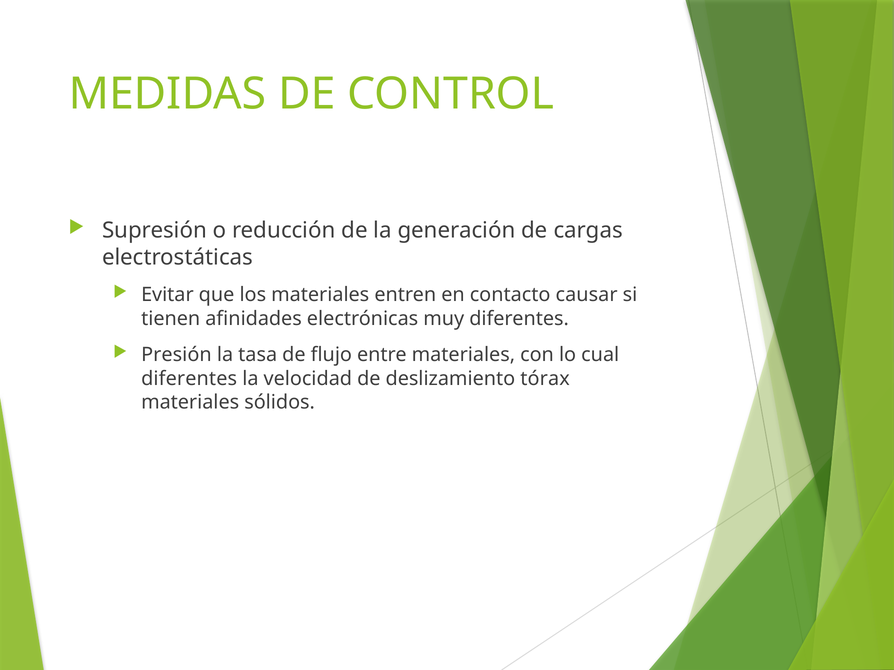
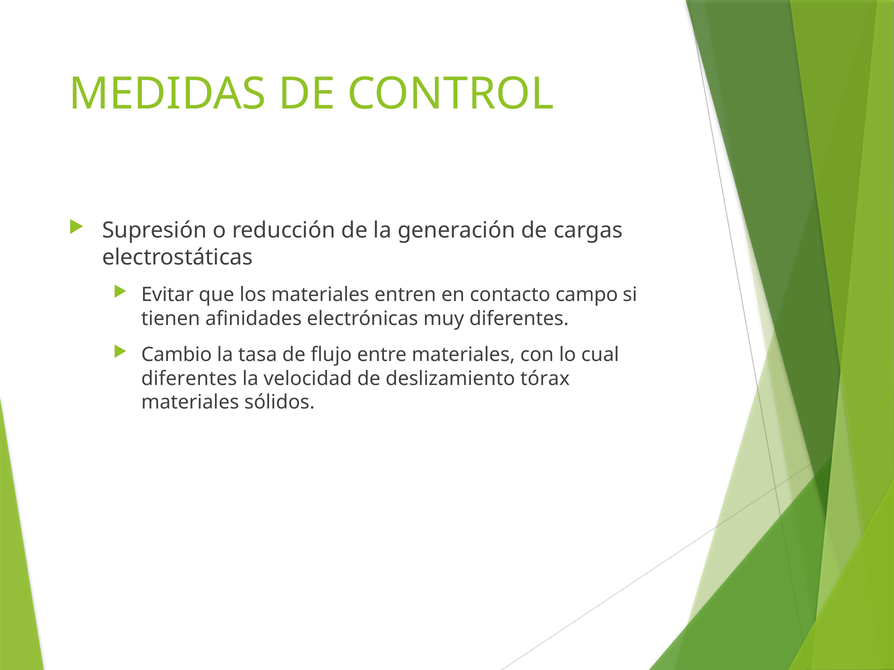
causar: causar -> campo (587, 295)
Presión: Presión -> Cambio (177, 355)
